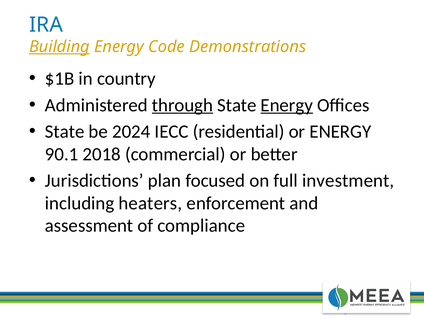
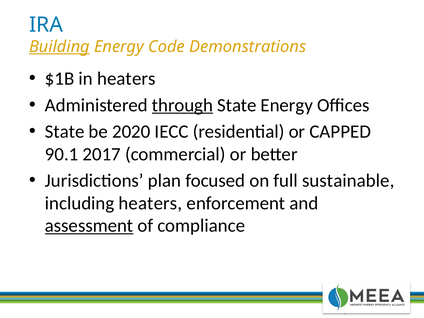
in country: country -> heaters (126, 79)
Energy underline: present -> none (287, 105)
2024: 2024 -> 2020 (131, 132)
or ENERGY: ENERGY -> CAPPED (340, 132)
2018: 2018 -> 2017 (102, 154)
investment: investment -> sustainable (348, 181)
assessment underline: none -> present (89, 226)
